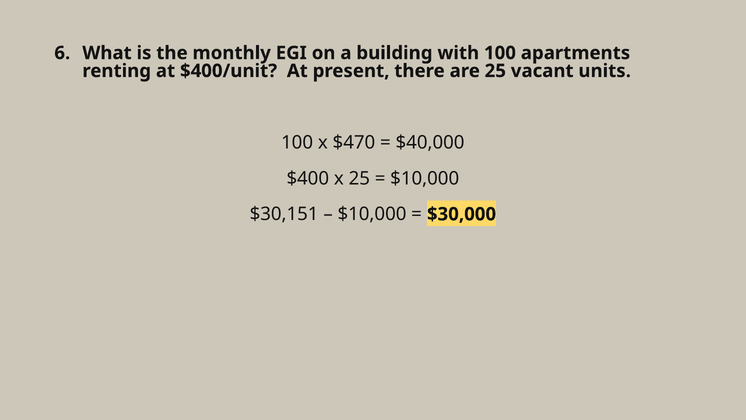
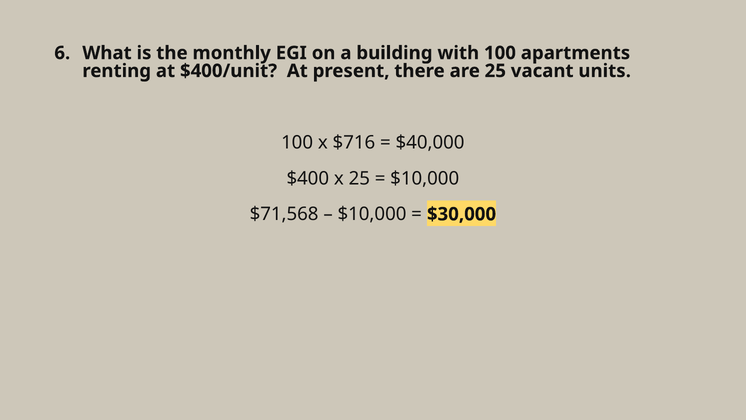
$470: $470 -> $716 (354, 142)
$30,151: $30,151 -> $71,568 (284, 214)
